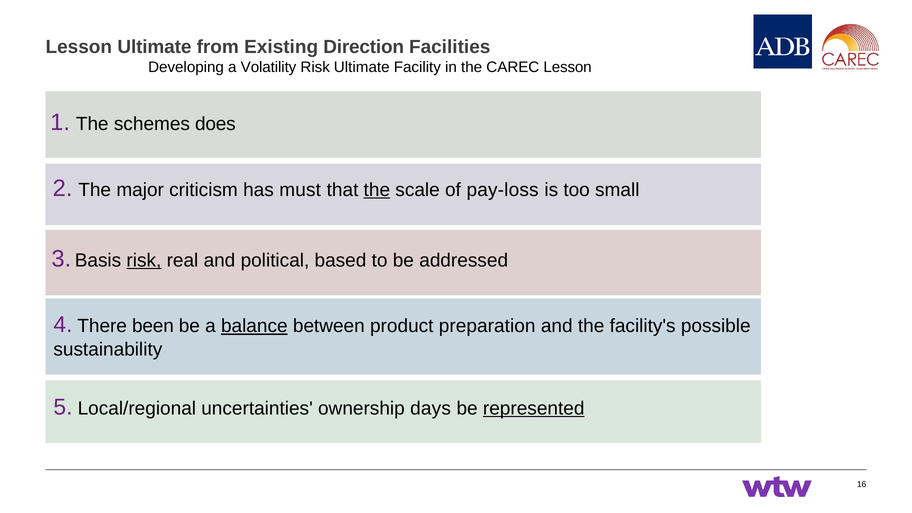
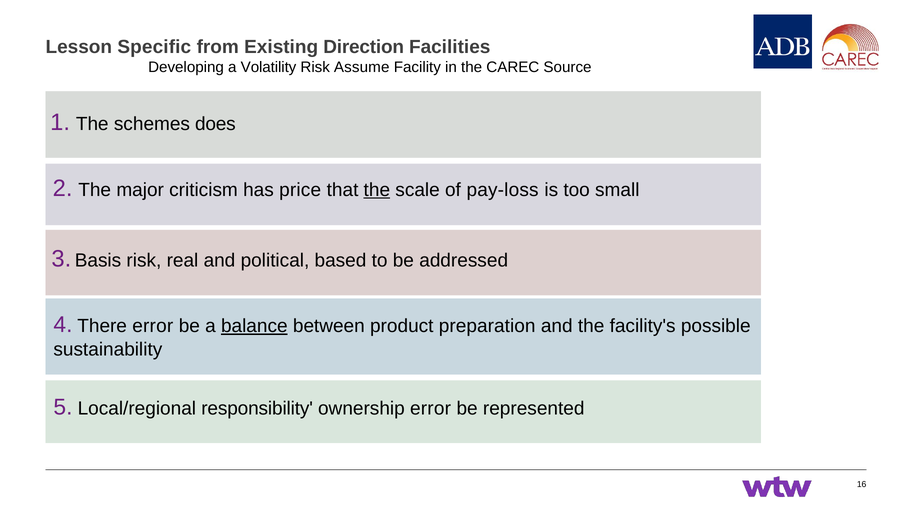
Lesson Ultimate: Ultimate -> Specific (154, 47)
Risk Ultimate: Ultimate -> Assume (362, 67)
CAREC Lesson: Lesson -> Source (568, 67)
must: must -> price (300, 190)
risk underline: present -> none (144, 260)
There been: been -> error (153, 326)
uncertainties: uncertainties -> responsibility (257, 408)
ownership days: days -> error (431, 408)
represented underline: present -> none (534, 408)
